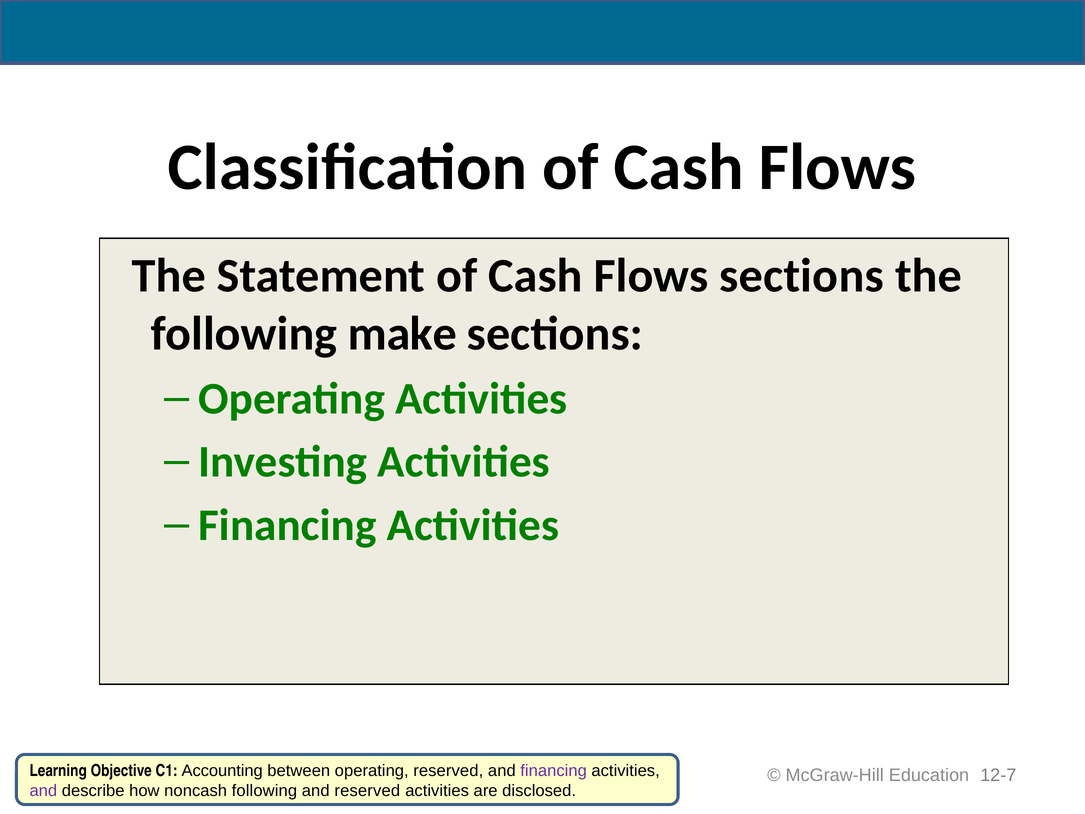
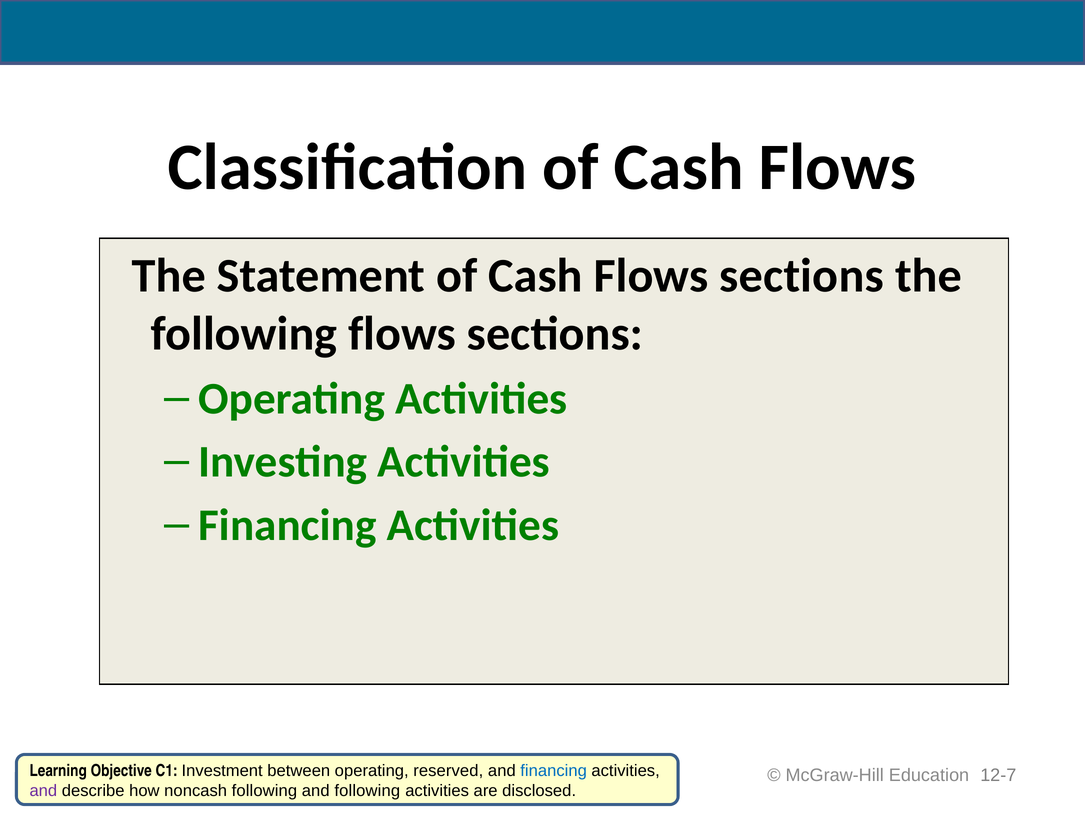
following make: make -> flows (402, 334)
Accounting: Accounting -> Investment (222, 770)
financing colour: purple -> blue (554, 770)
and reserved: reserved -> following (367, 790)
